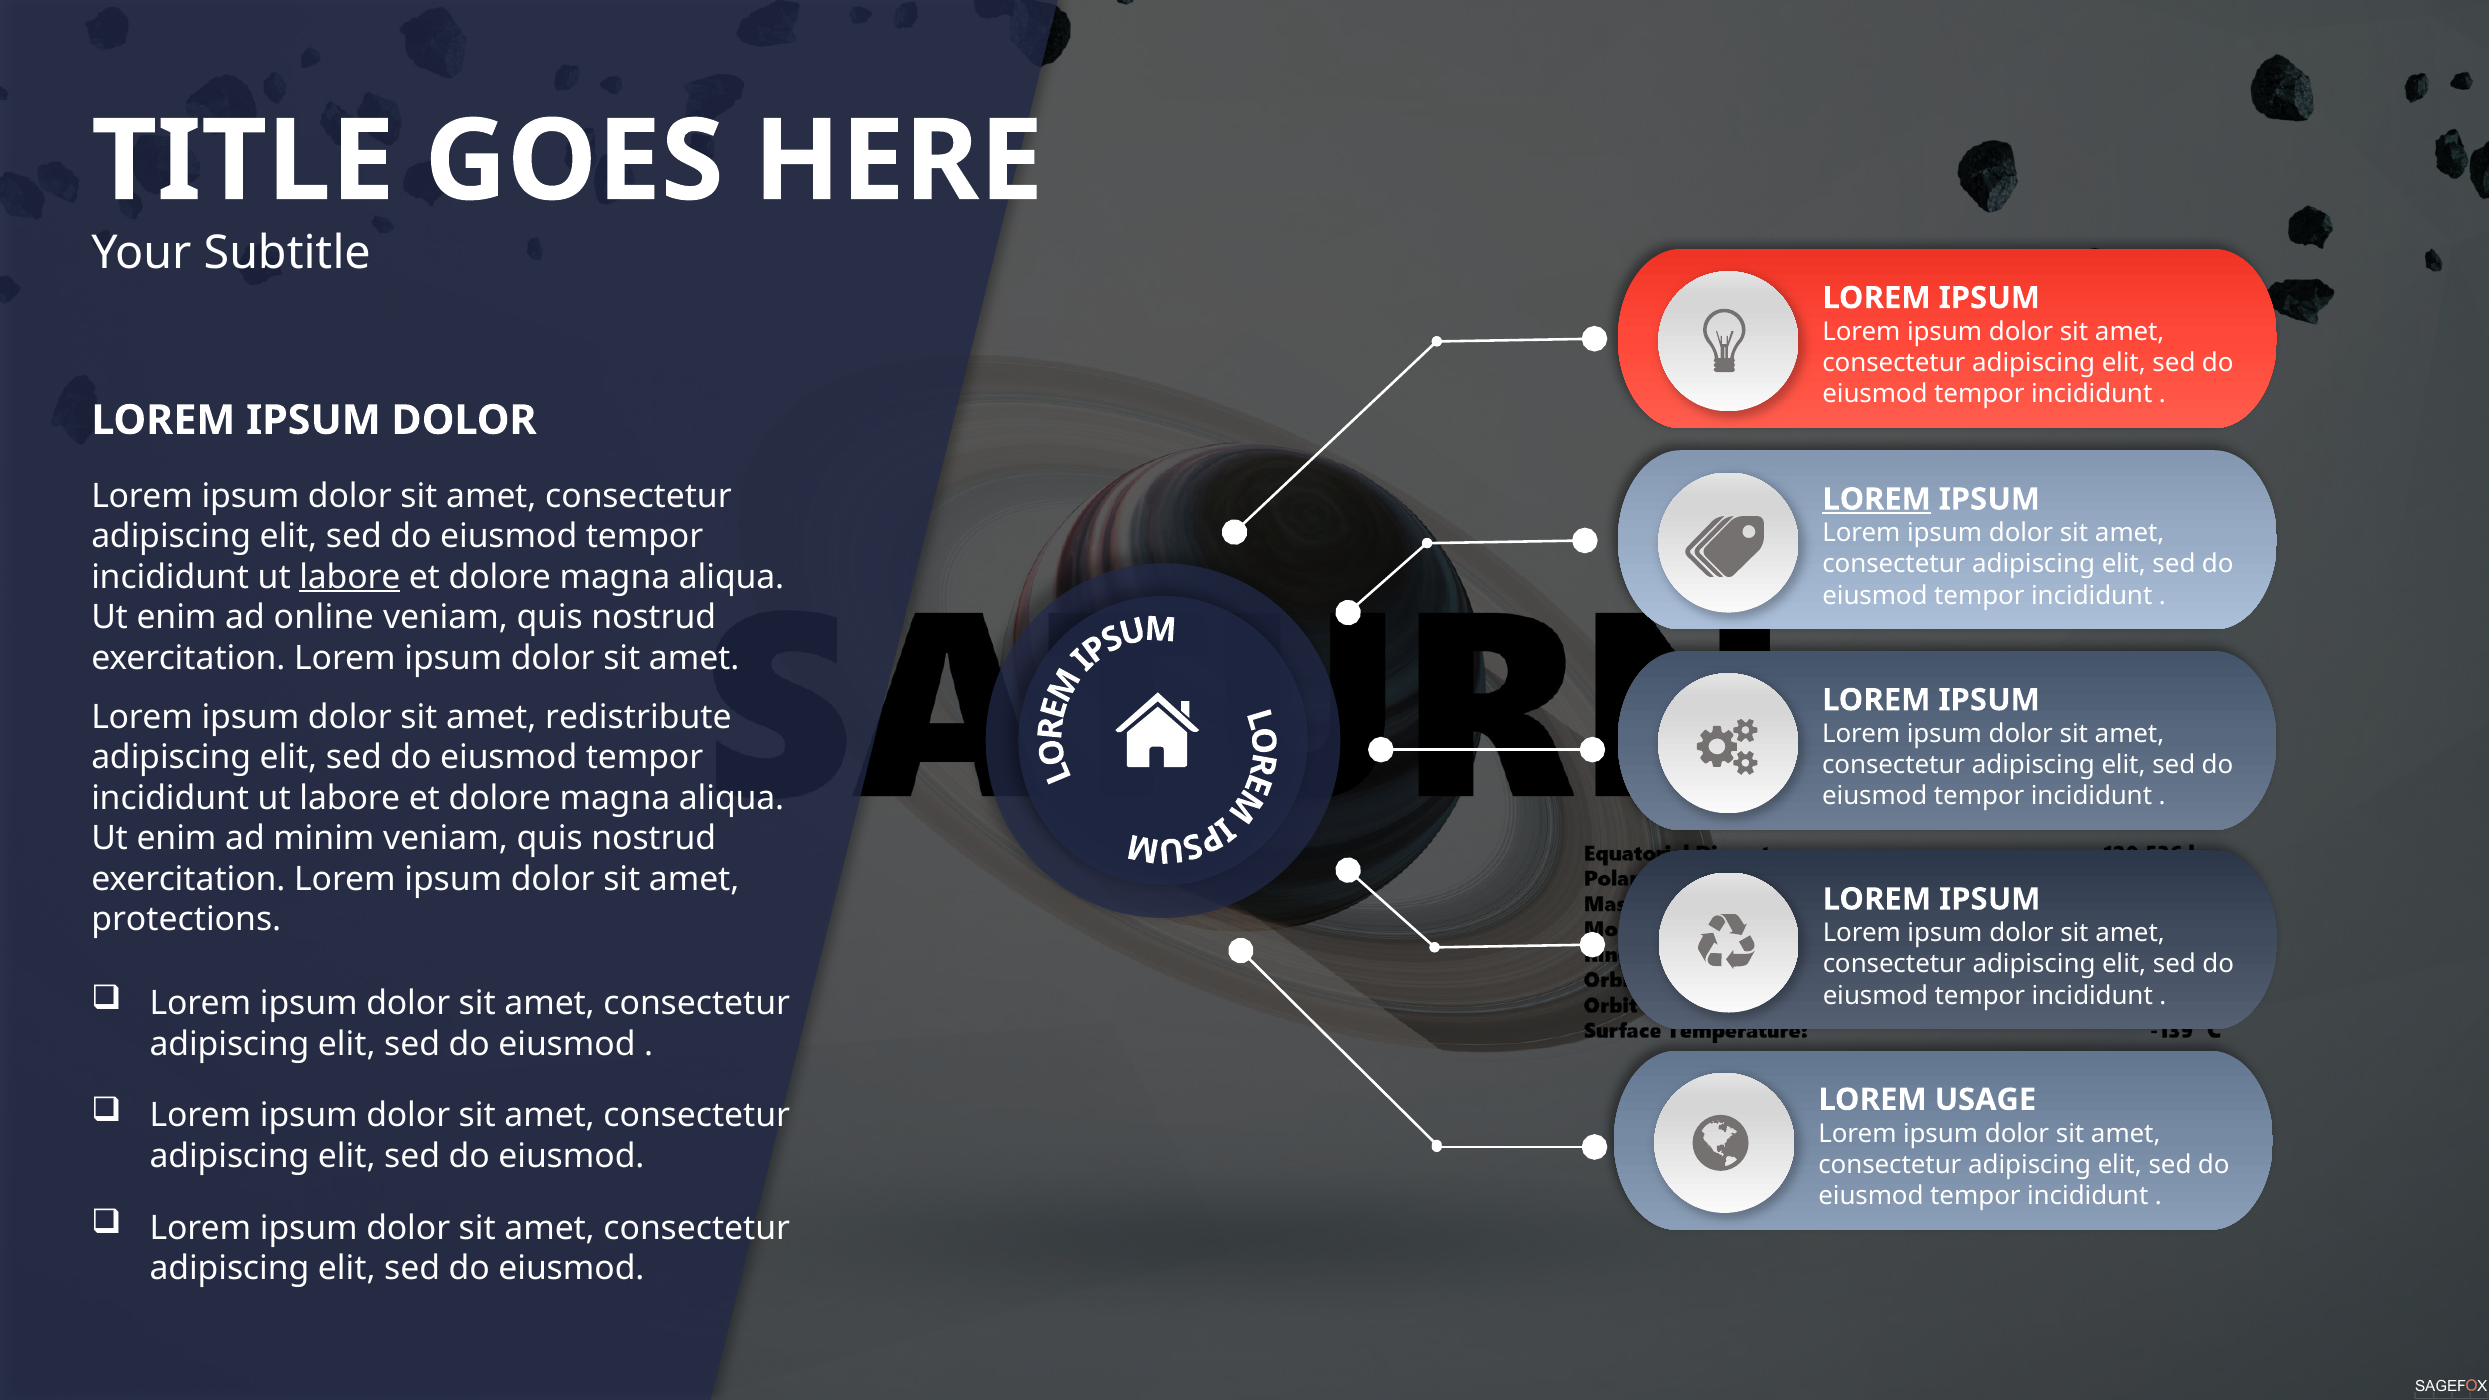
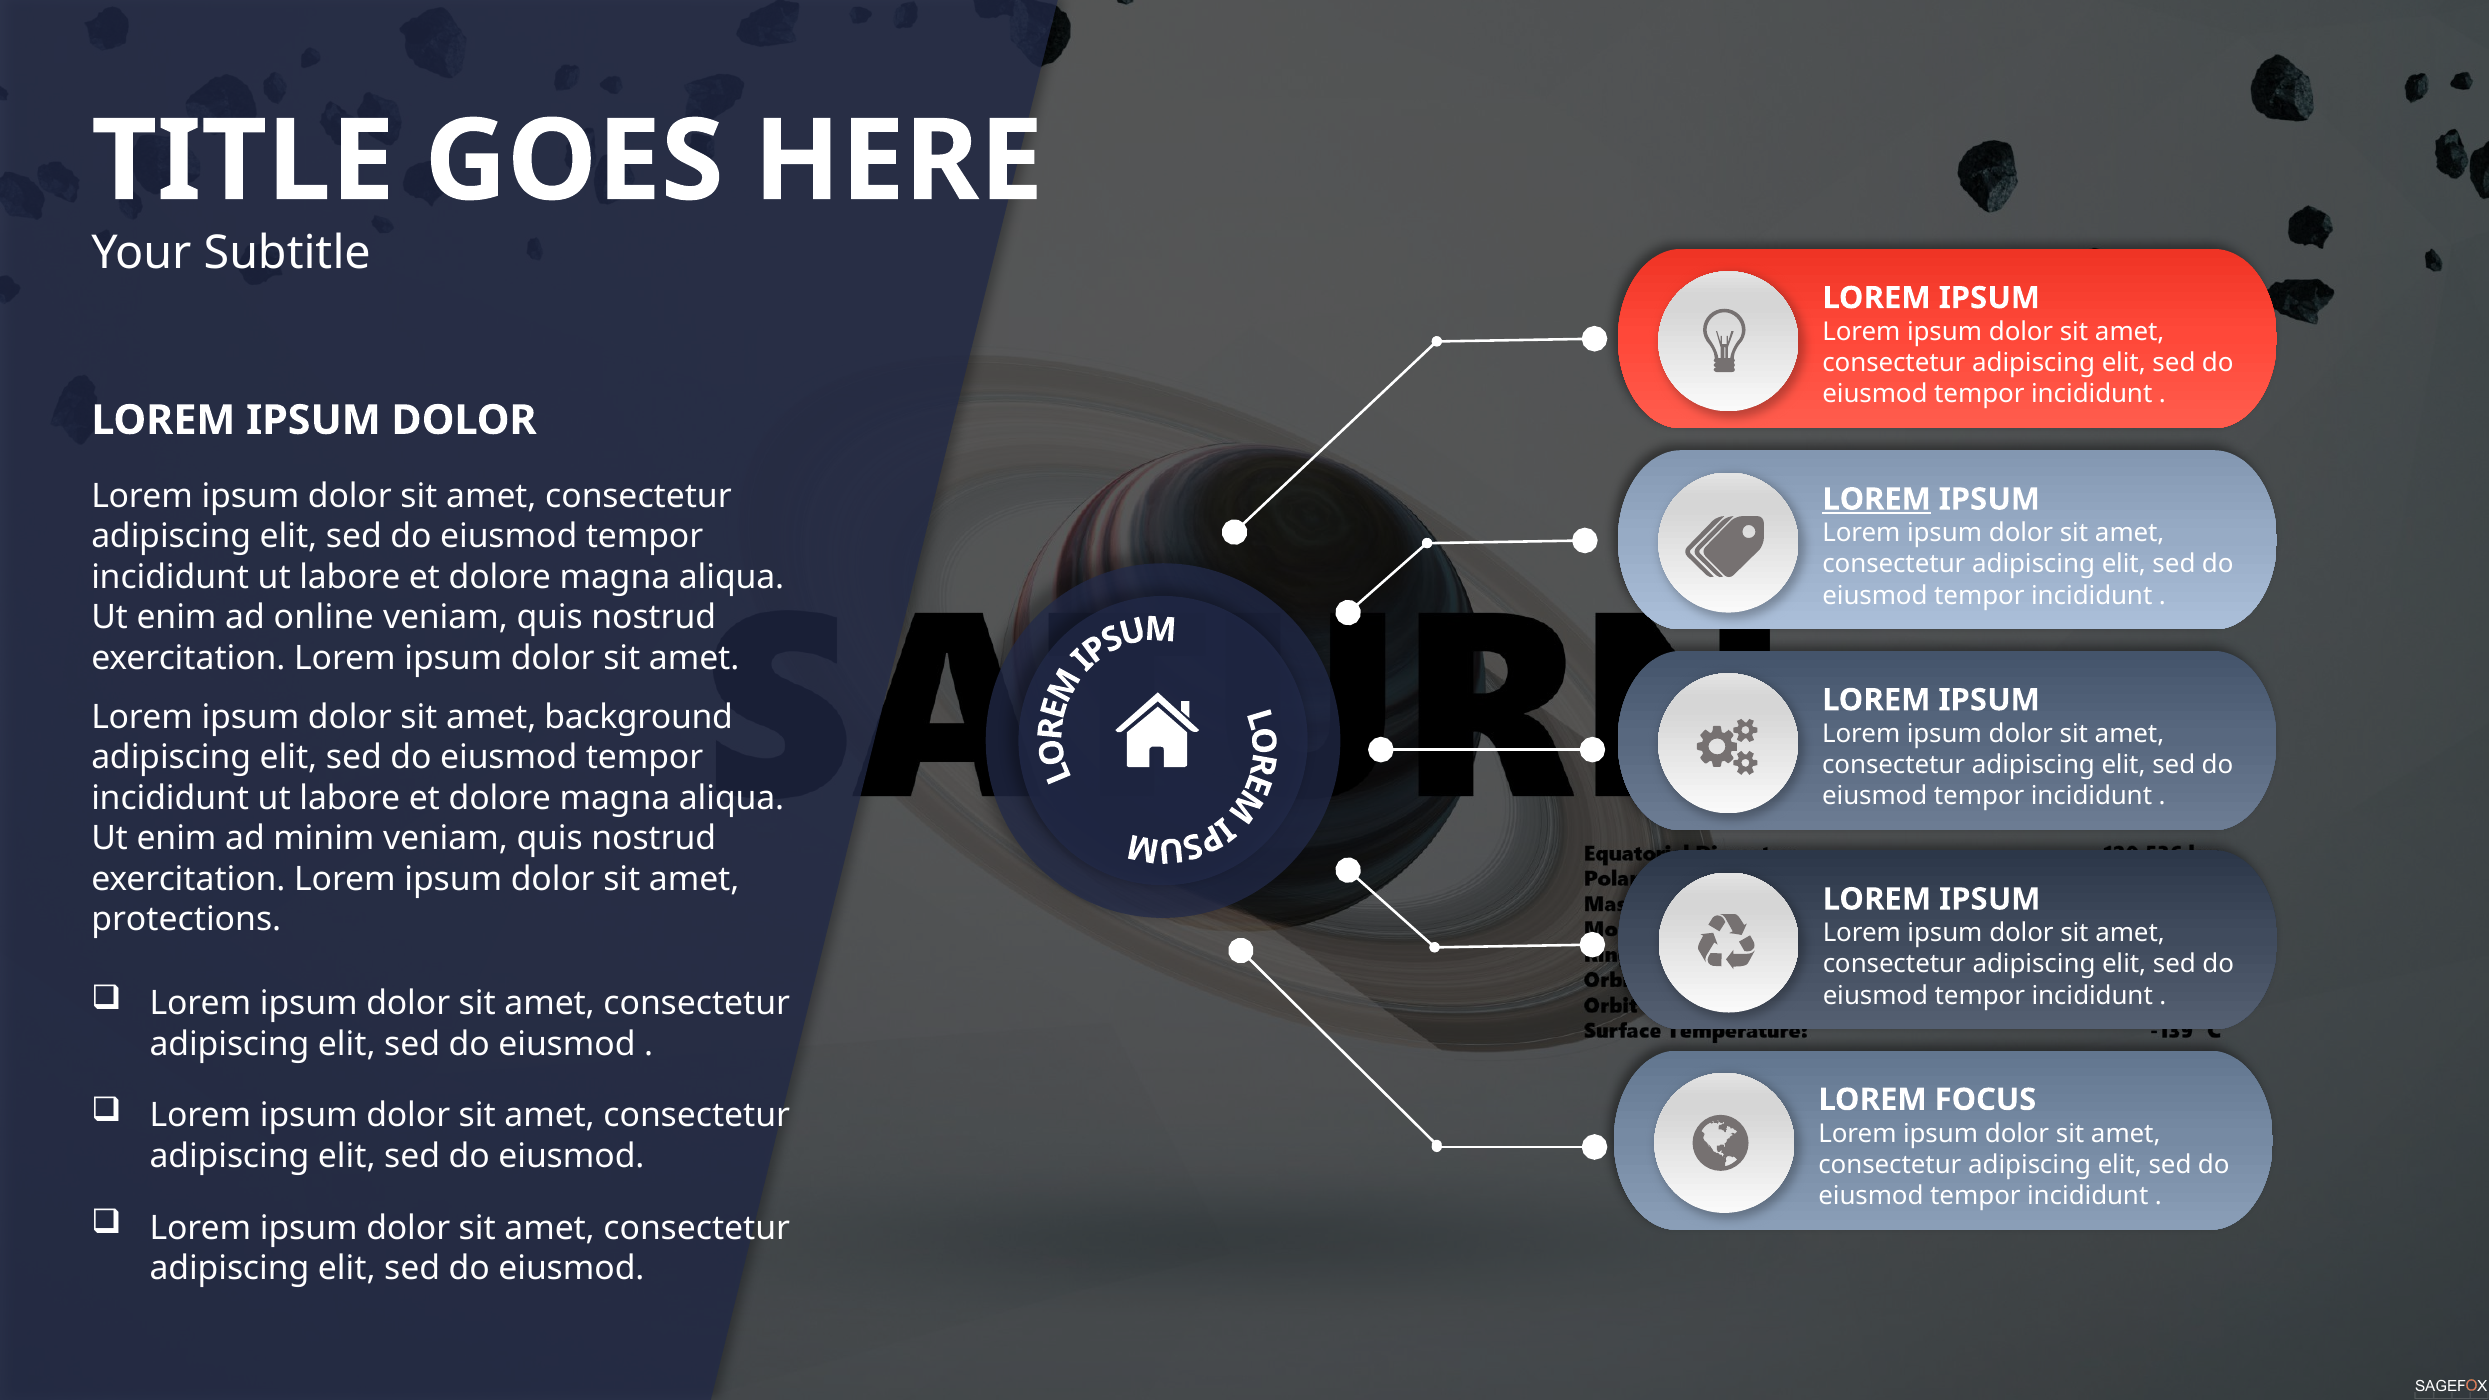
labore underline: present -> none (350, 577)
redistribute: redistribute -> background (639, 717)
USAGE: USAGE -> FOCUS (1985, 1100)
